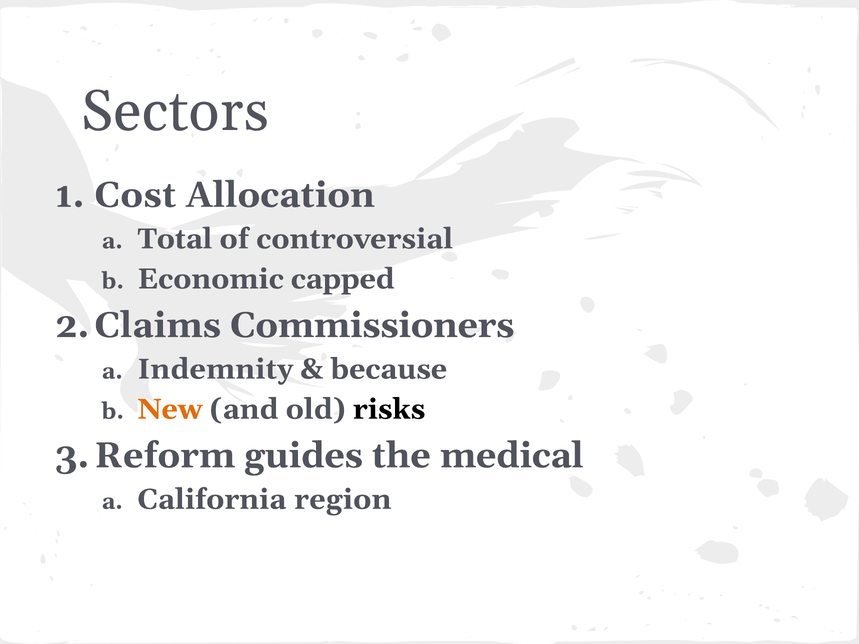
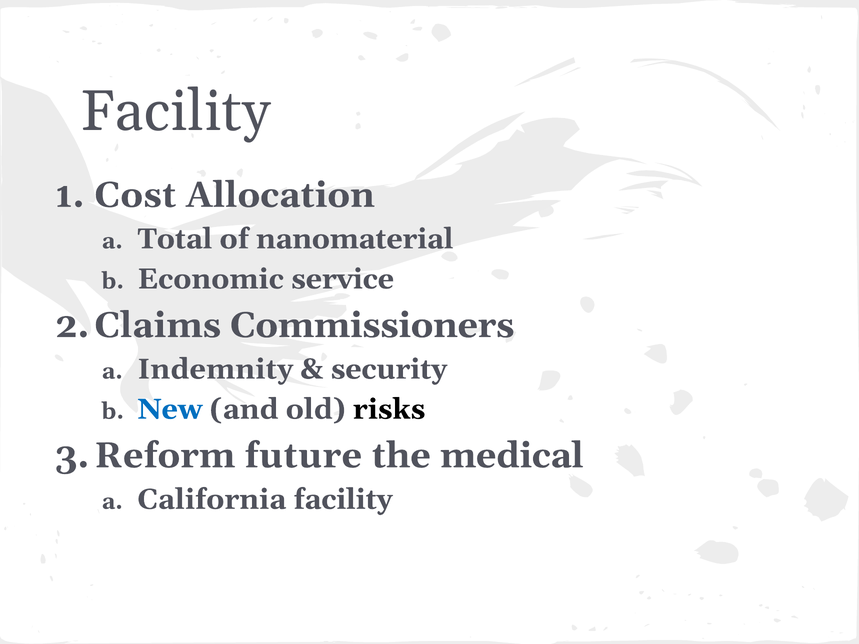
Sectors: Sectors -> Facility (175, 111)
controversial: controversial -> nanomaterial (355, 239)
capped: capped -> service (343, 279)
because: because -> security (389, 369)
New colour: orange -> blue (170, 409)
guides: guides -> future (303, 456)
California region: region -> facility (343, 500)
